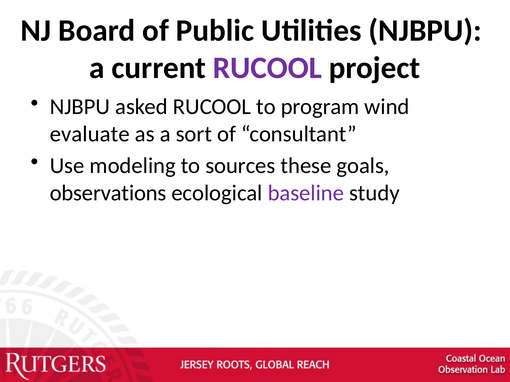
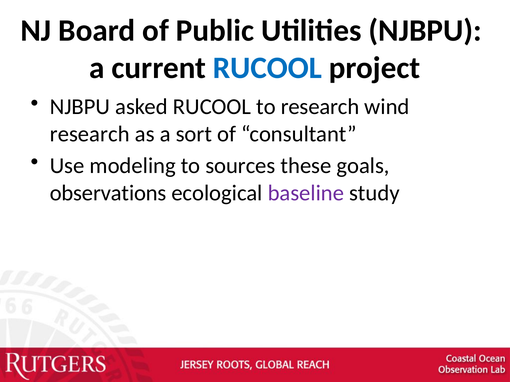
RUCOOL colour: purple -> blue (267, 68)
to program: program -> research (320, 107)
evaluate: evaluate -> research (90, 134)
